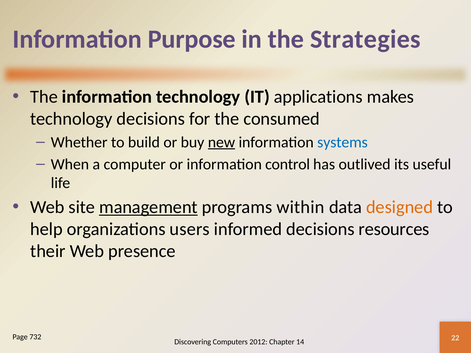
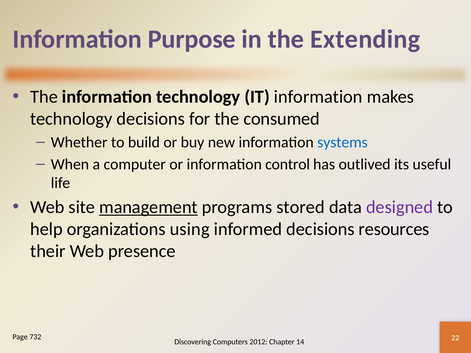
Strategies: Strategies -> Extending (365, 39)
IT applications: applications -> information (318, 97)
new underline: present -> none (221, 142)
within: within -> stored (301, 207)
designed colour: orange -> purple (400, 207)
users: users -> using (190, 229)
